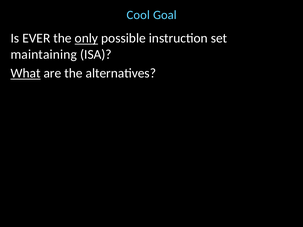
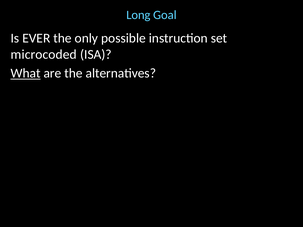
Cool: Cool -> Long (138, 15)
only underline: present -> none (86, 38)
maintaining: maintaining -> microcoded (44, 54)
